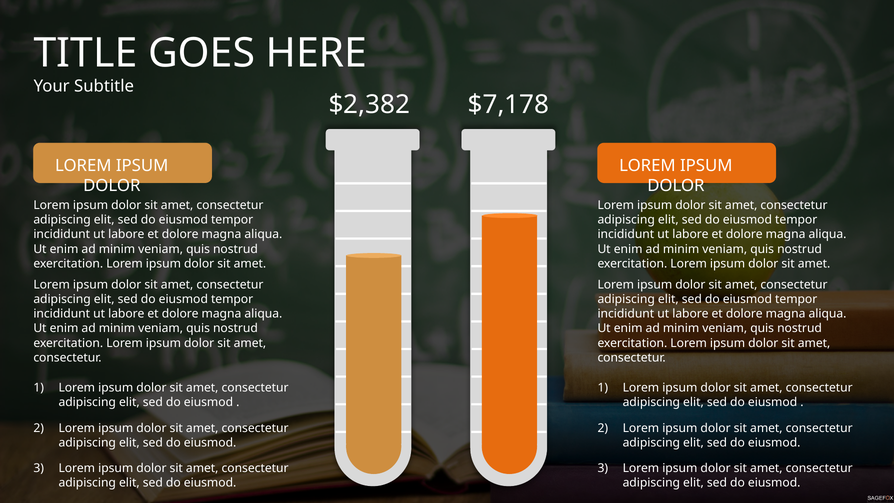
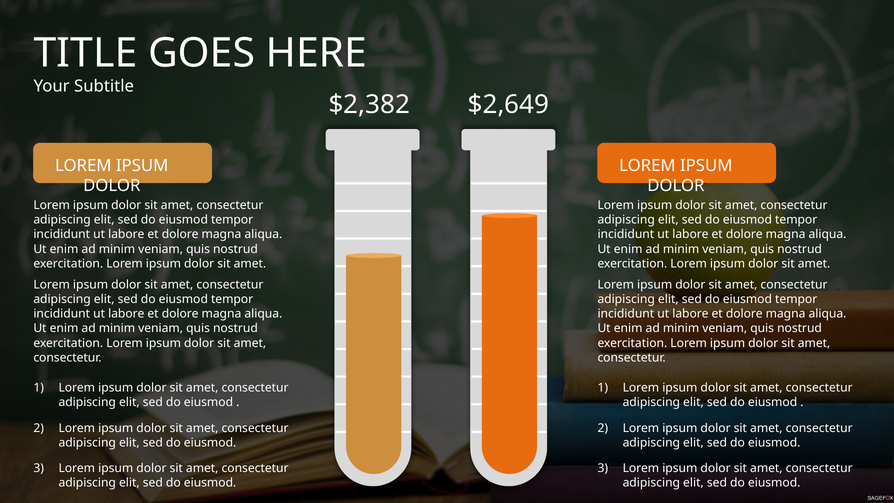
$7,178: $7,178 -> $2,649 (508, 105)
